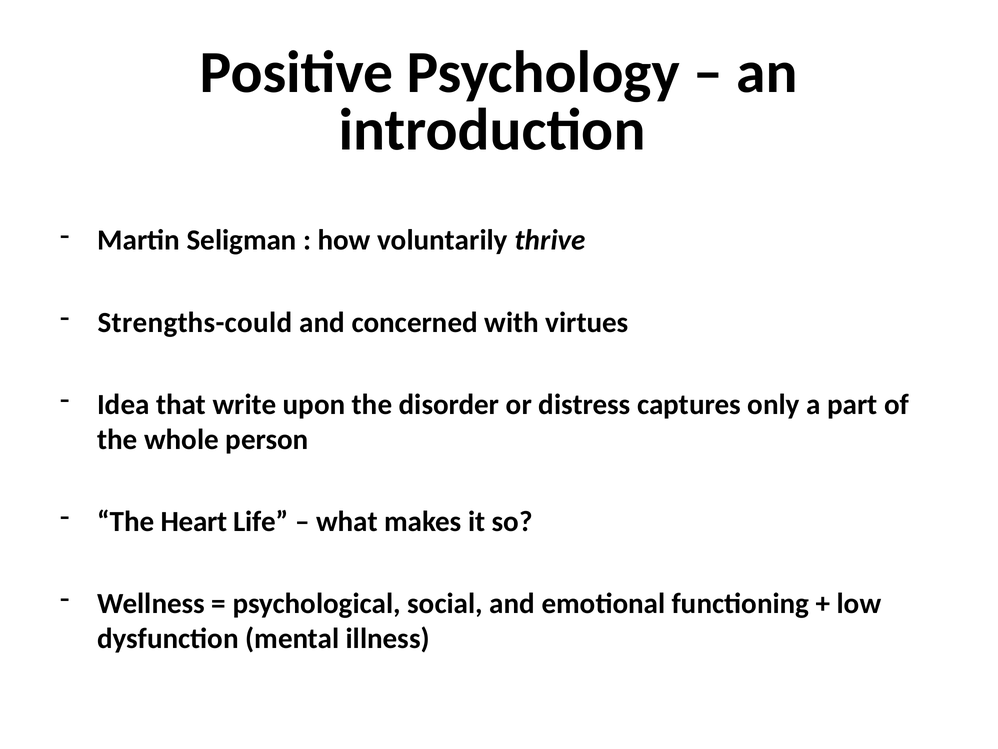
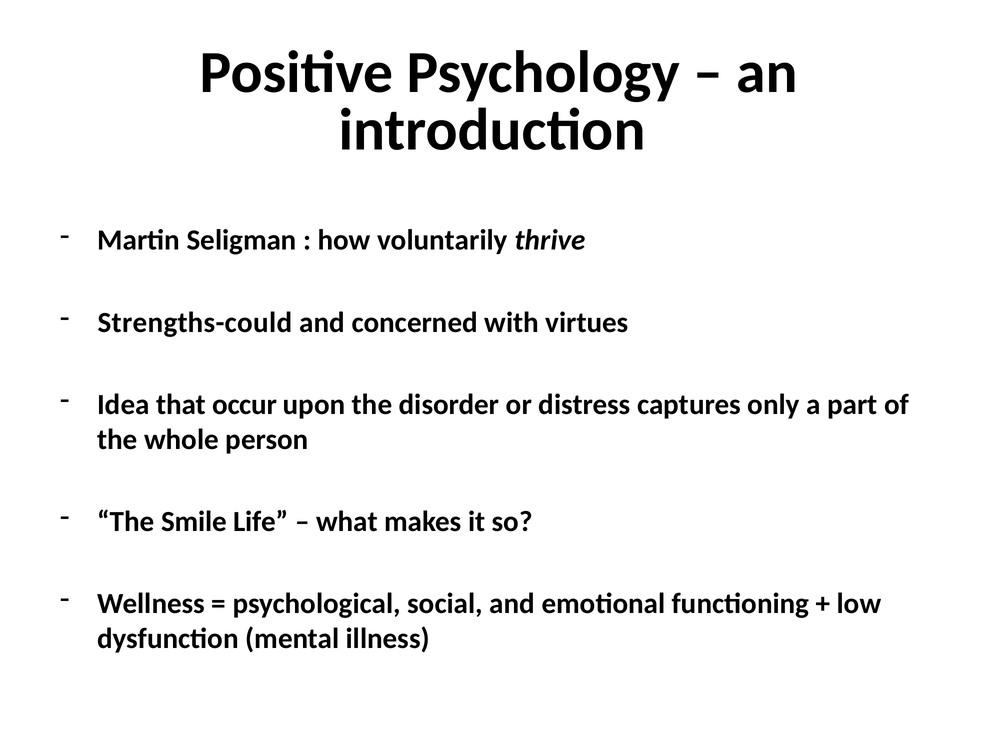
write: write -> occur (245, 404)
Heart: Heart -> Smile (194, 521)
